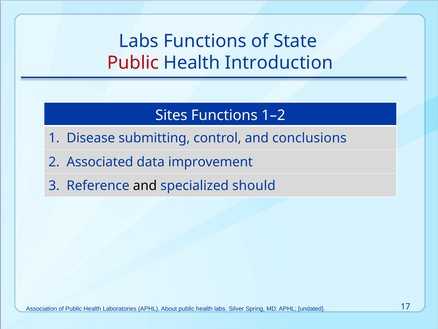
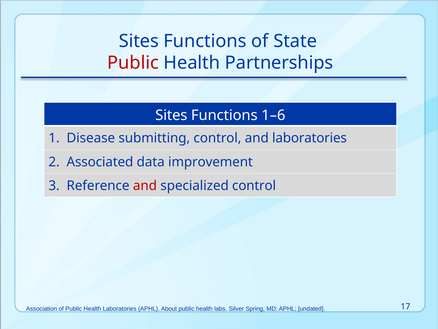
Labs: Labs -> Sites (139, 41)
Introduction: Introduction -> Partnerships (279, 63)
1–2: 1–2 -> 1–6 (273, 115)
and conclusions: conclusions -> laboratories (310, 138)
and colour: black -> red (145, 185)
specialized should: should -> control (254, 185)
